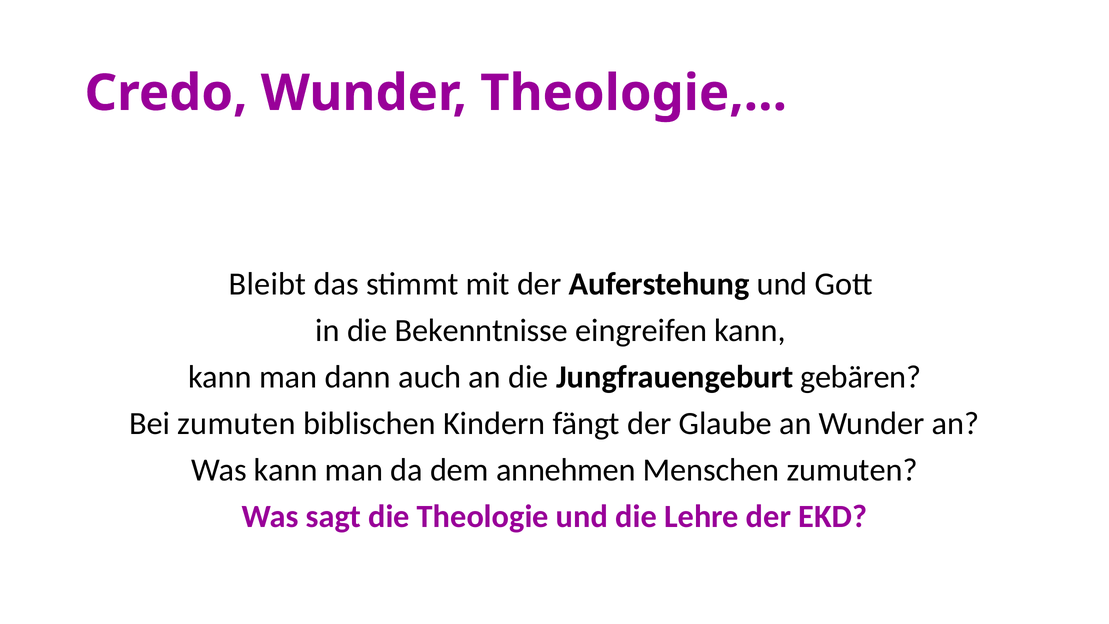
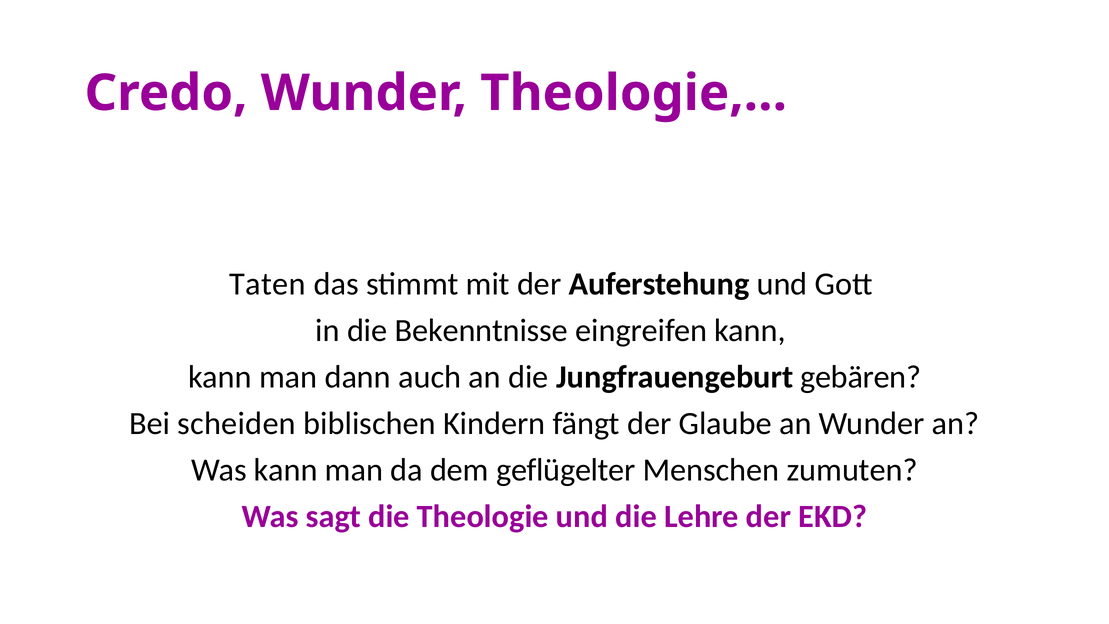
Bleibt: Bleibt -> Taten (268, 284)
Bei zumuten: zumuten -> scheiden (237, 423)
annehmen: annehmen -> geflügelter (566, 470)
